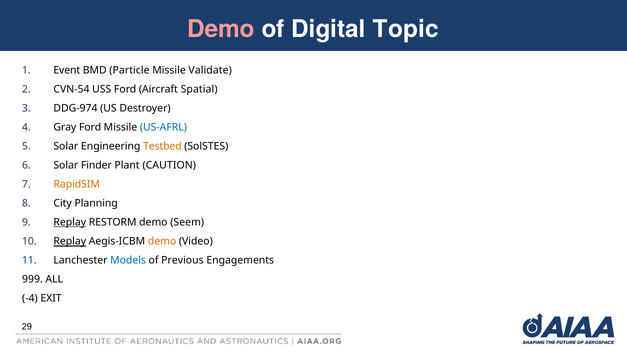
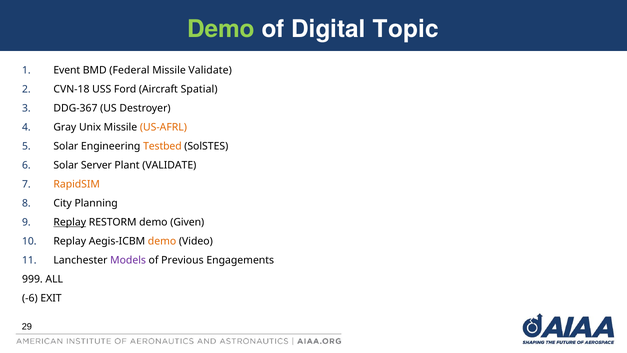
Demo colour: pink -> light green (221, 29)
Particle: Particle -> Federal (129, 70)
CVN-54: CVN-54 -> CVN-18 (71, 89)
DDG-974: DDG-974 -> DDG-367 (75, 108)
Gray Ford: Ford -> Unix (90, 127)
US-AFRL colour: blue -> orange (163, 127)
Finder: Finder -> Server (96, 165)
Plant CAUTION: CAUTION -> VALIDATE (169, 165)
Seem: Seem -> Given (187, 222)
Replay underline: present -> none (70, 241)
Models colour: blue -> purple (128, 260)
-4: -4 -> -6 (30, 298)
